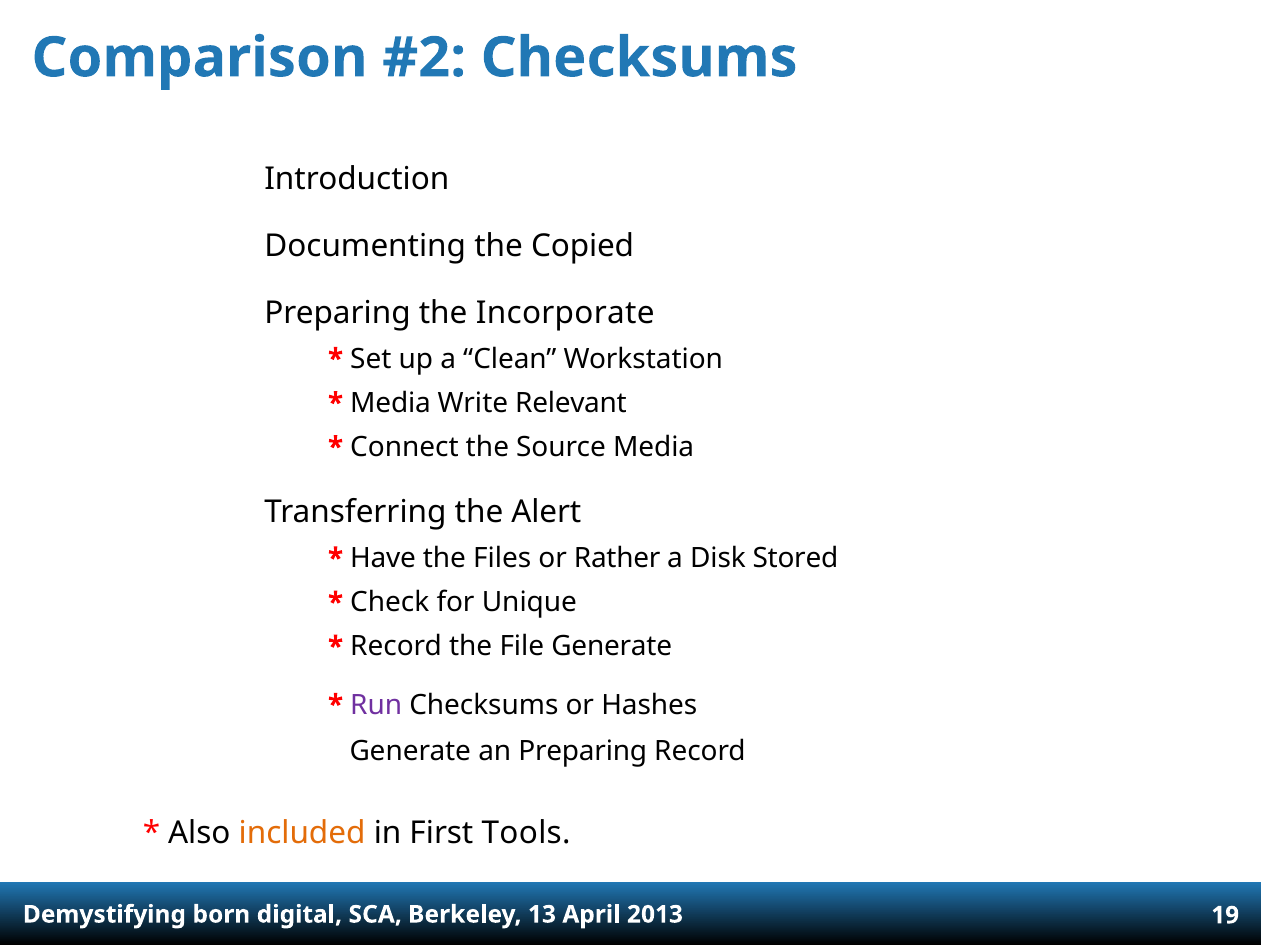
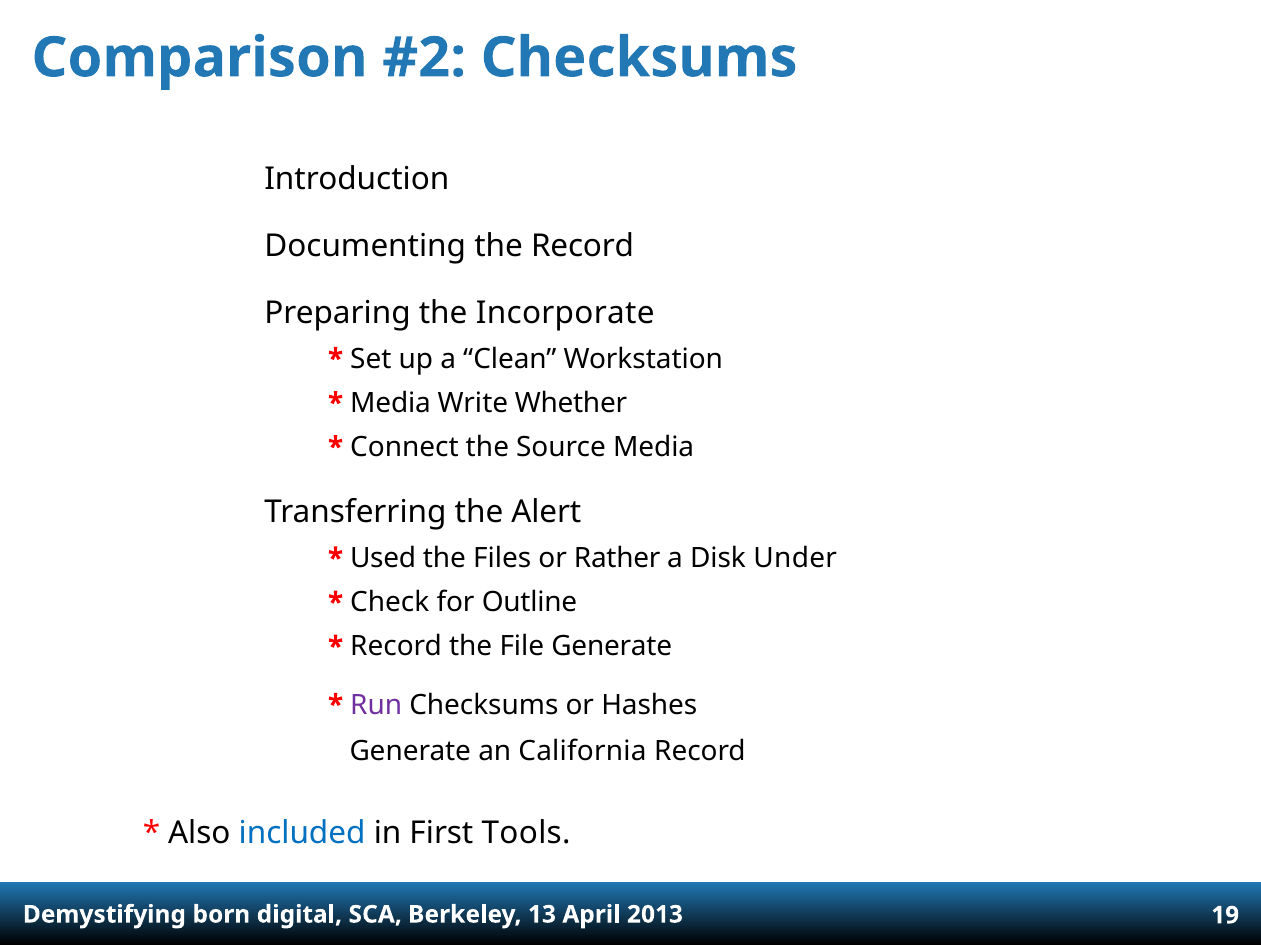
the Copied: Copied -> Record (583, 246)
Relevant: Relevant -> Whether (571, 403)
Have: Have -> Used (383, 559)
Stored: Stored -> Under (795, 559)
Unique: Unique -> Outline (529, 603)
an Preparing: Preparing -> California (582, 752)
included colour: orange -> blue (302, 833)
